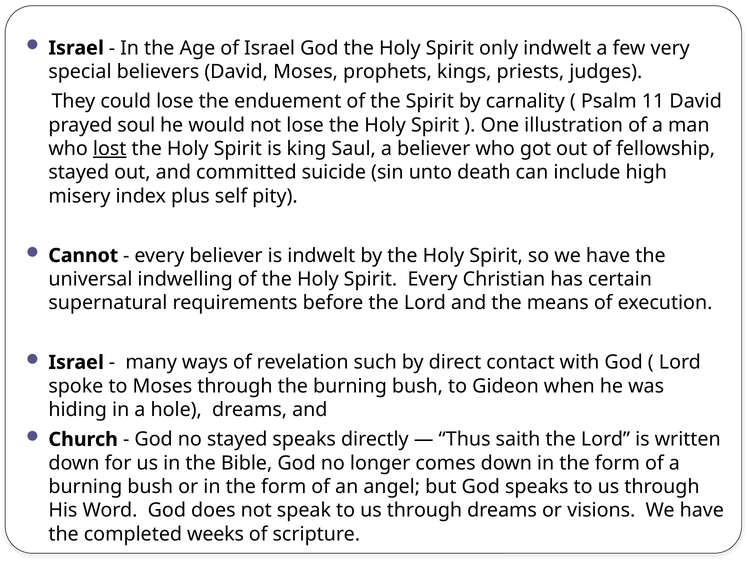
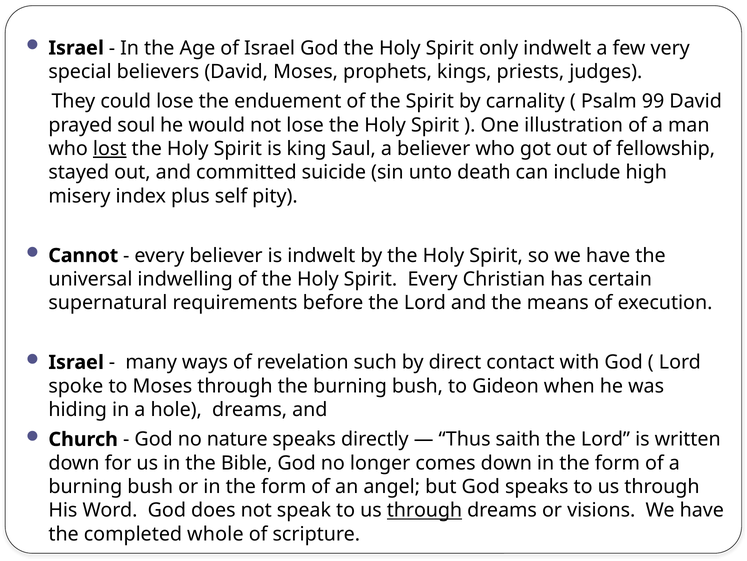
11: 11 -> 99 (653, 101)
no stayed: stayed -> nature (237, 439)
through underline: none -> present (424, 510)
weeks: weeks -> whole (215, 533)
